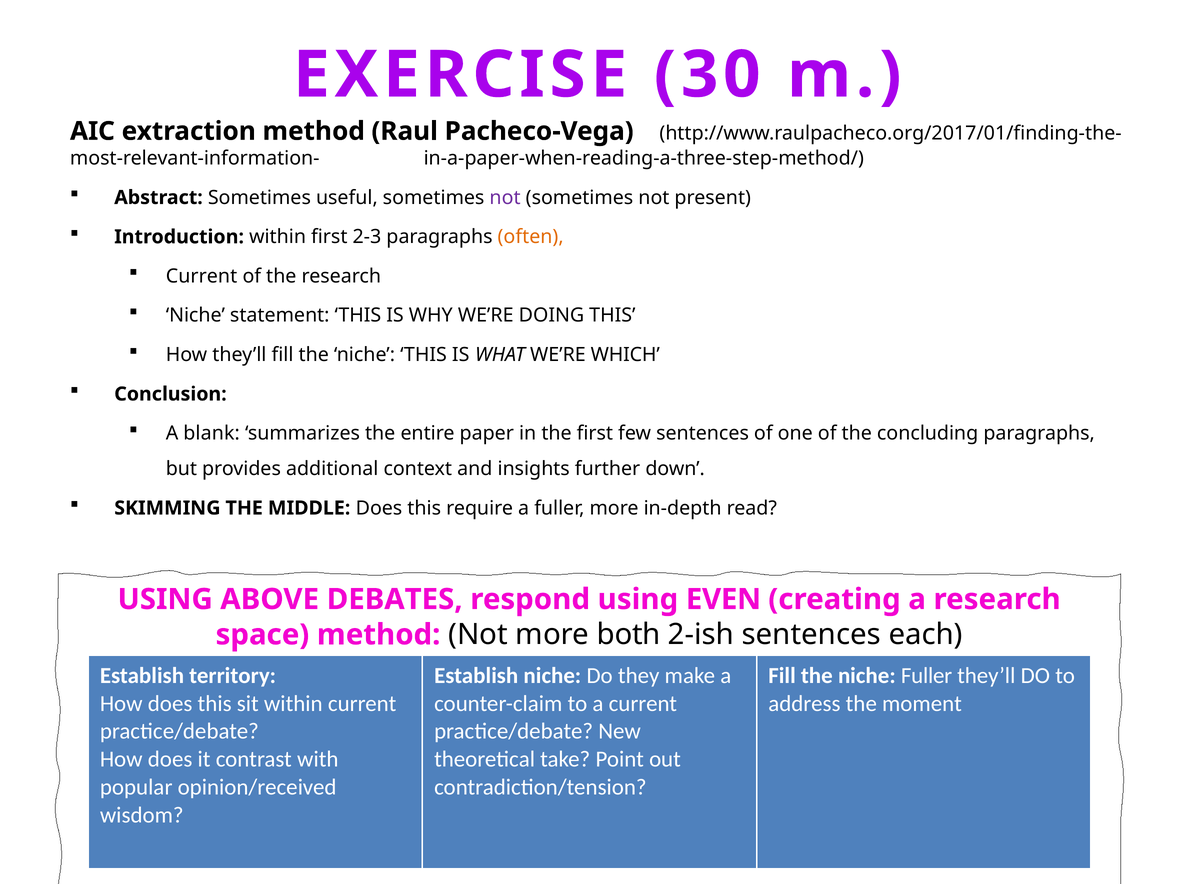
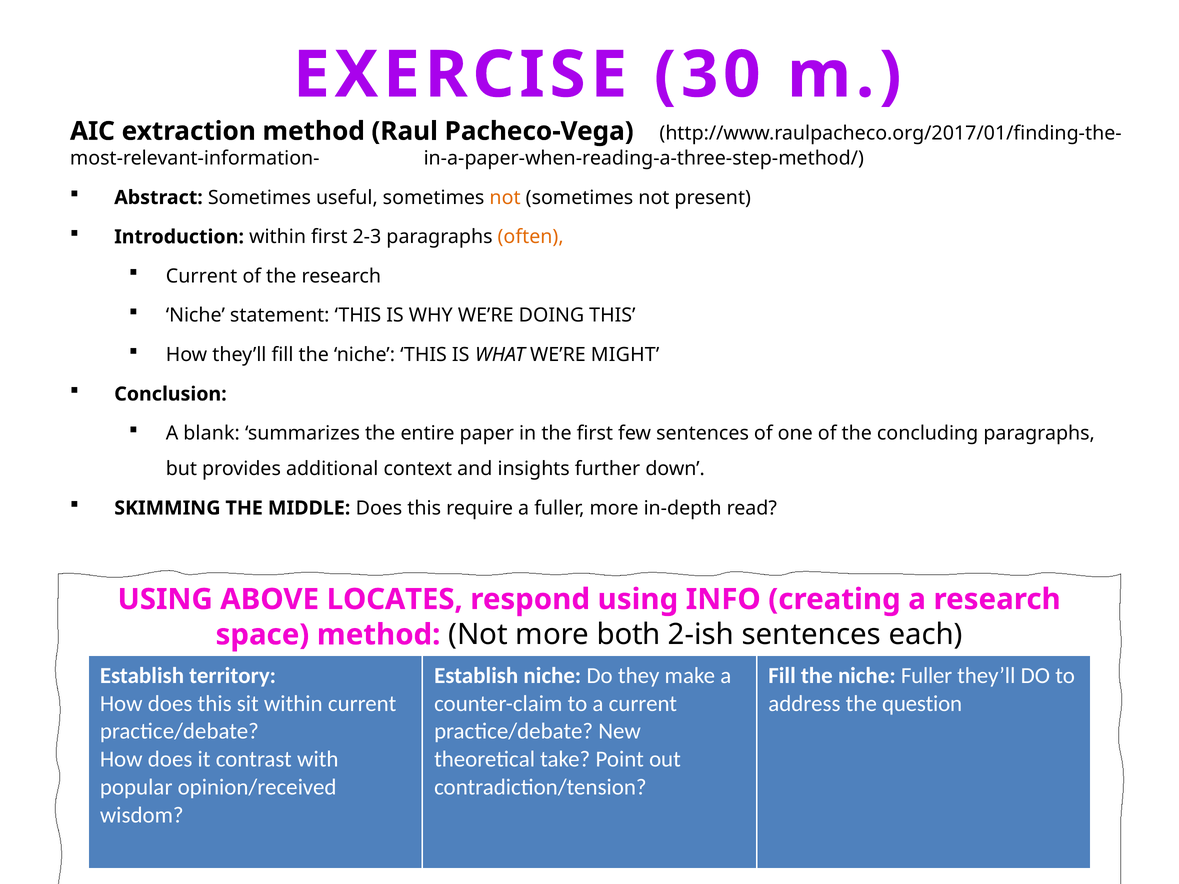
not colour: purple -> orange (505, 198)
WHICH: WHICH -> MIGHT (625, 355)
DEBATES: DEBATES -> LOCATES (395, 600)
EVEN: EVEN -> INFO (723, 600)
moment: moment -> question (922, 704)
